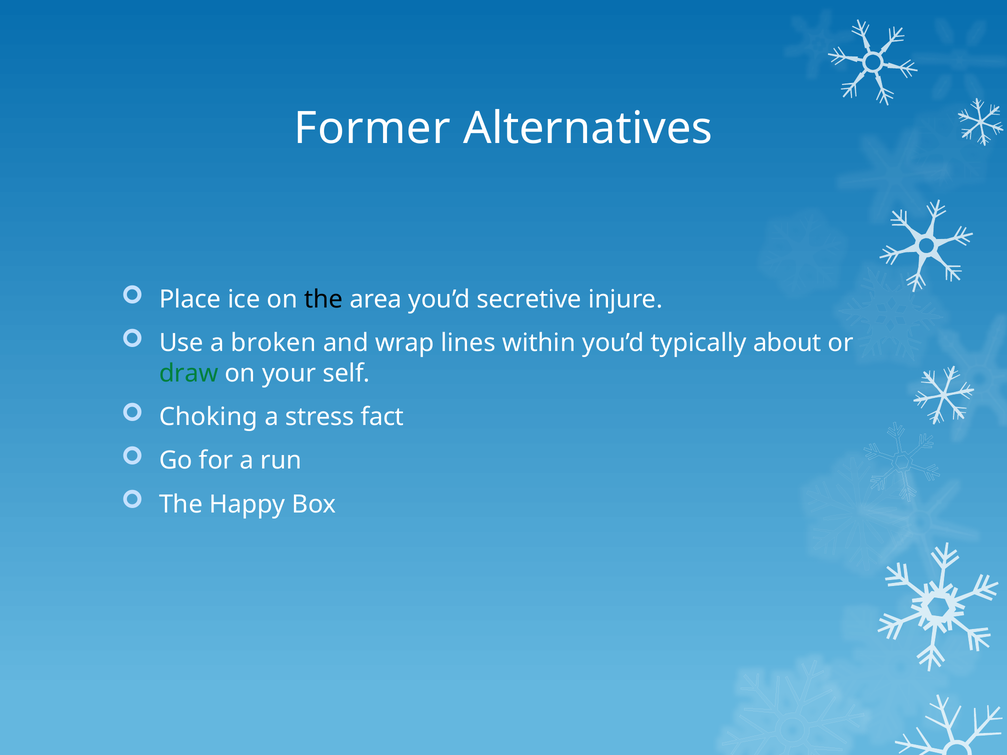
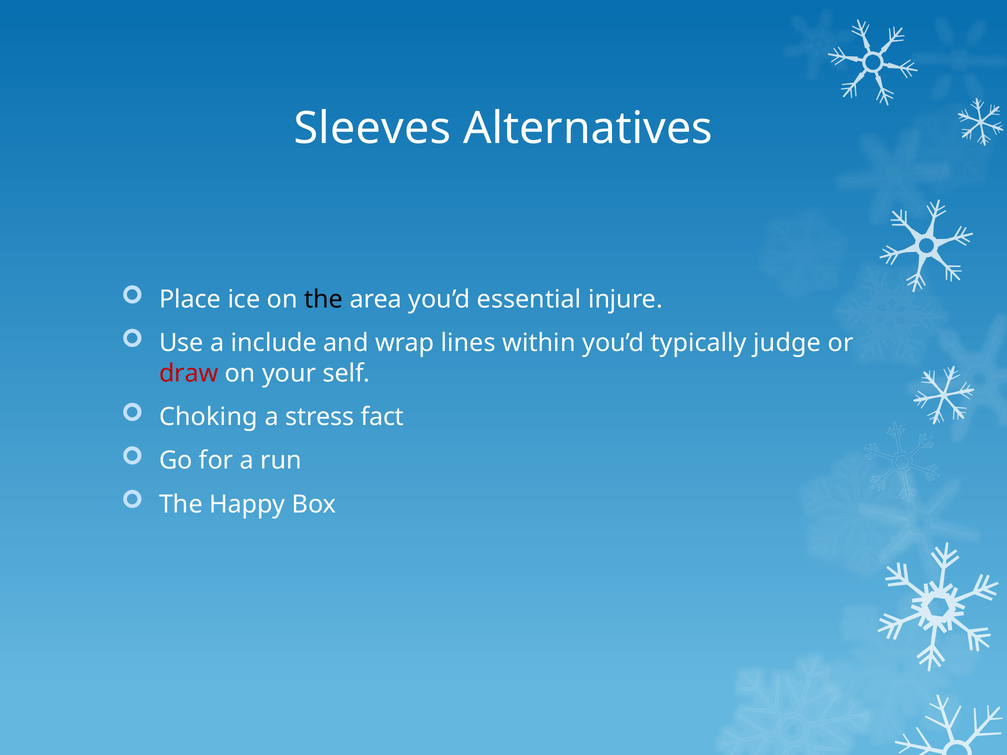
Former: Former -> Sleeves (372, 128)
secretive: secretive -> essential (529, 300)
broken: broken -> include (274, 343)
about: about -> judge (787, 343)
draw colour: green -> red (189, 373)
